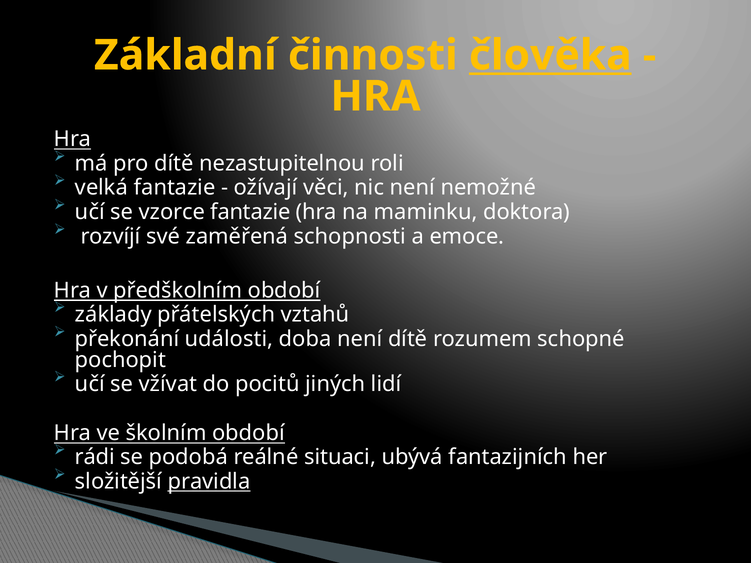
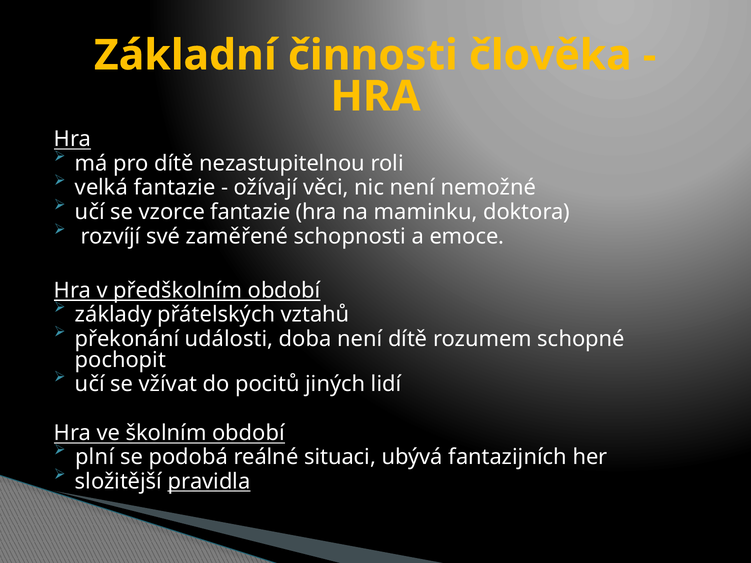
člověka underline: present -> none (550, 55)
zaměřená: zaměřená -> zaměřené (237, 236)
rádi: rádi -> plní (95, 457)
